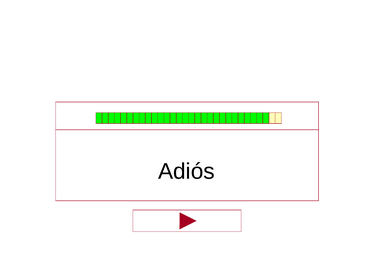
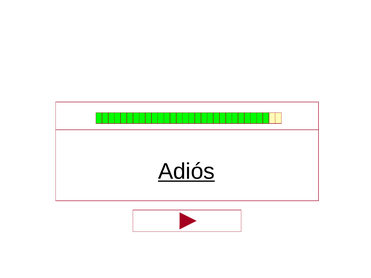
Adiós underline: none -> present (186, 172)
